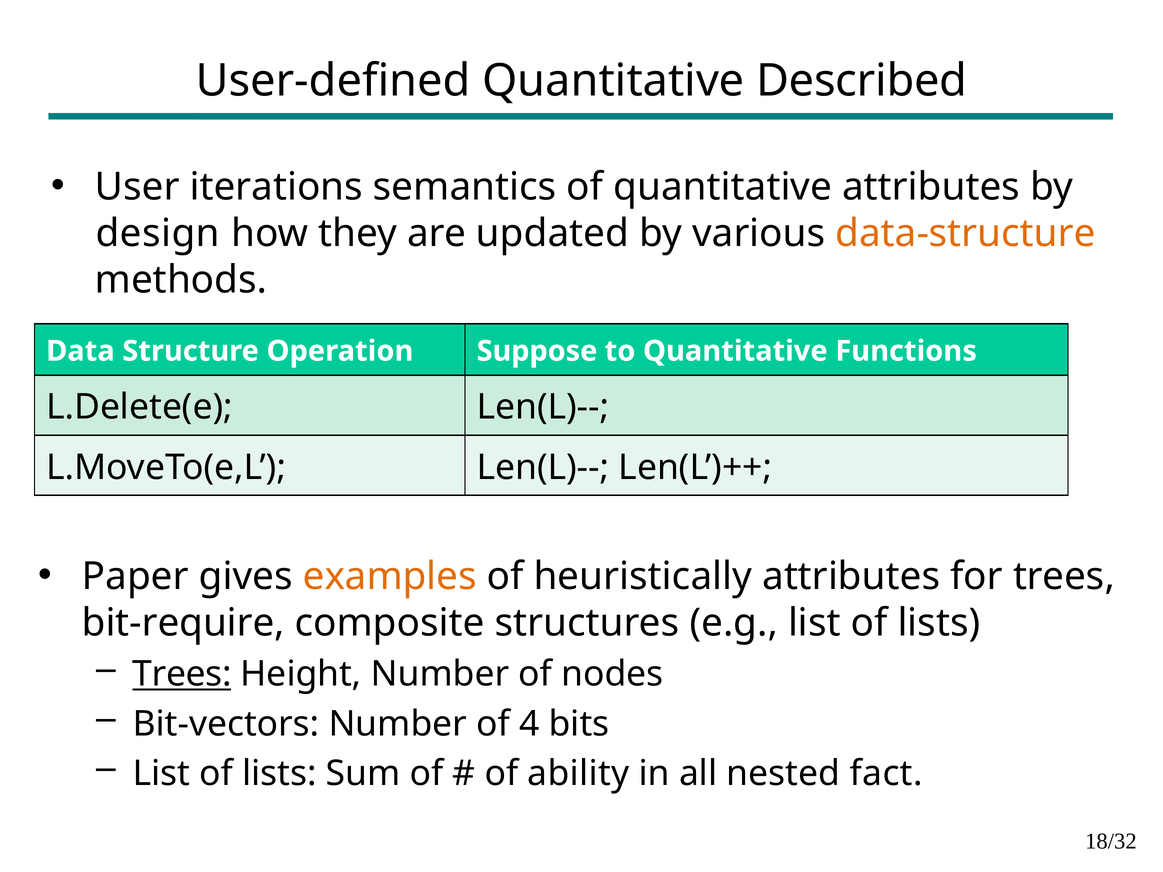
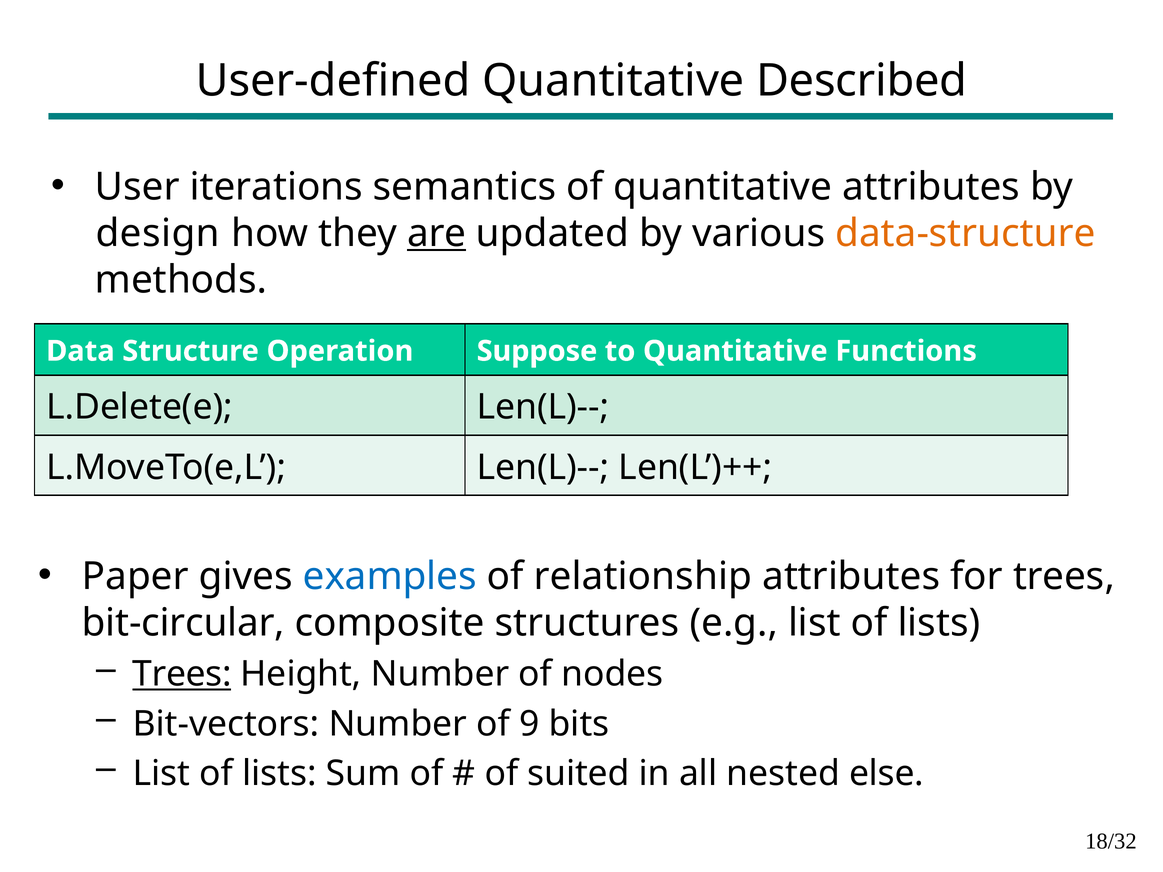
are underline: none -> present (437, 233)
examples colour: orange -> blue (390, 576)
heuristically: heuristically -> relationship (643, 576)
bit-require: bit-require -> bit-circular (183, 623)
4: 4 -> 9 (529, 724)
ability: ability -> suited (579, 774)
fact: fact -> else (886, 774)
